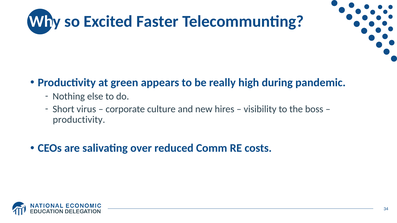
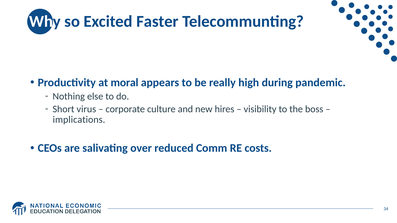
green: green -> moral (125, 83)
productivity: productivity -> implications (79, 120)
